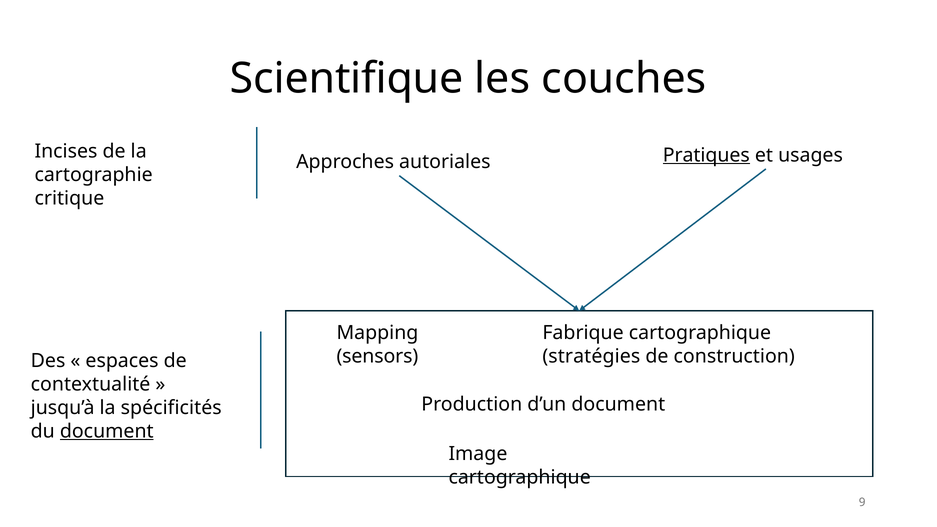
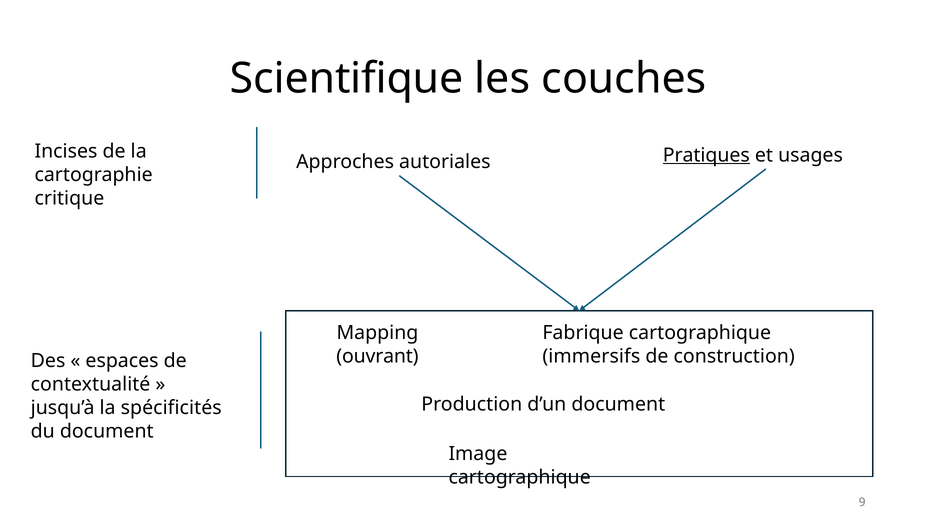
sensors: sensors -> ouvrant (377, 357)
stratégies: stratégies -> immersifs (591, 357)
document underline: present -> none (107, 431)
